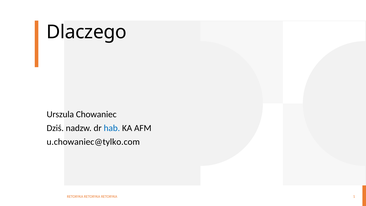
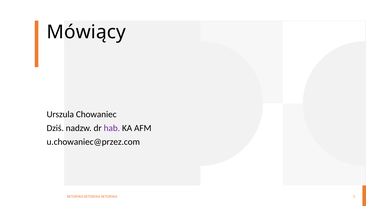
Dlaczego: Dlaczego -> Mówiący (86, 32)
hab colour: blue -> purple (112, 128)
u.chowaniec@tylko.com: u.chowaniec@tylko.com -> u.chowaniec@przez.com (93, 142)
